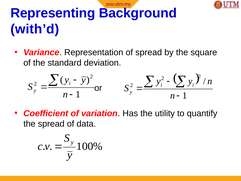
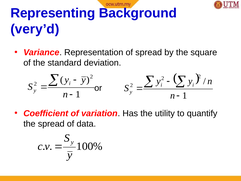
with’d: with’d -> very’d (35, 29)
